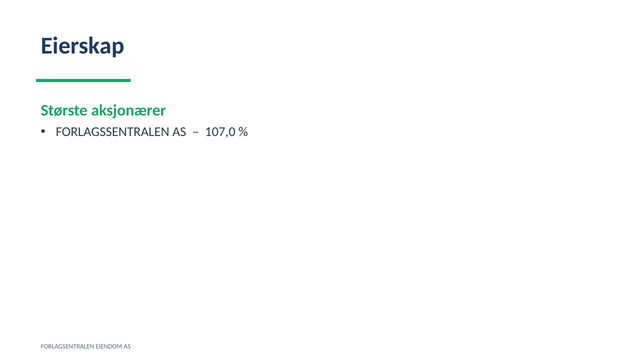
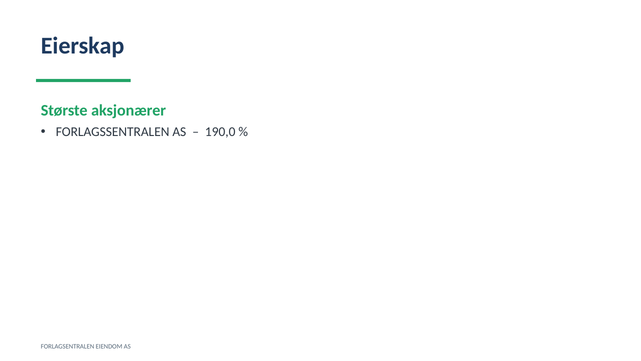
107,0: 107,0 -> 190,0 (220, 132)
